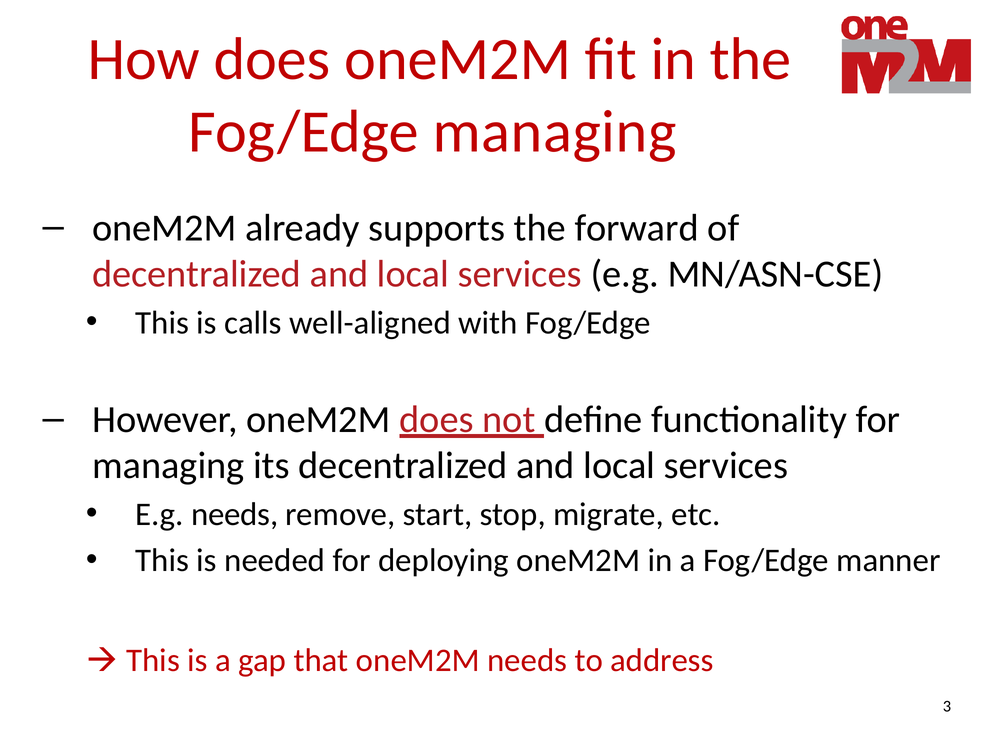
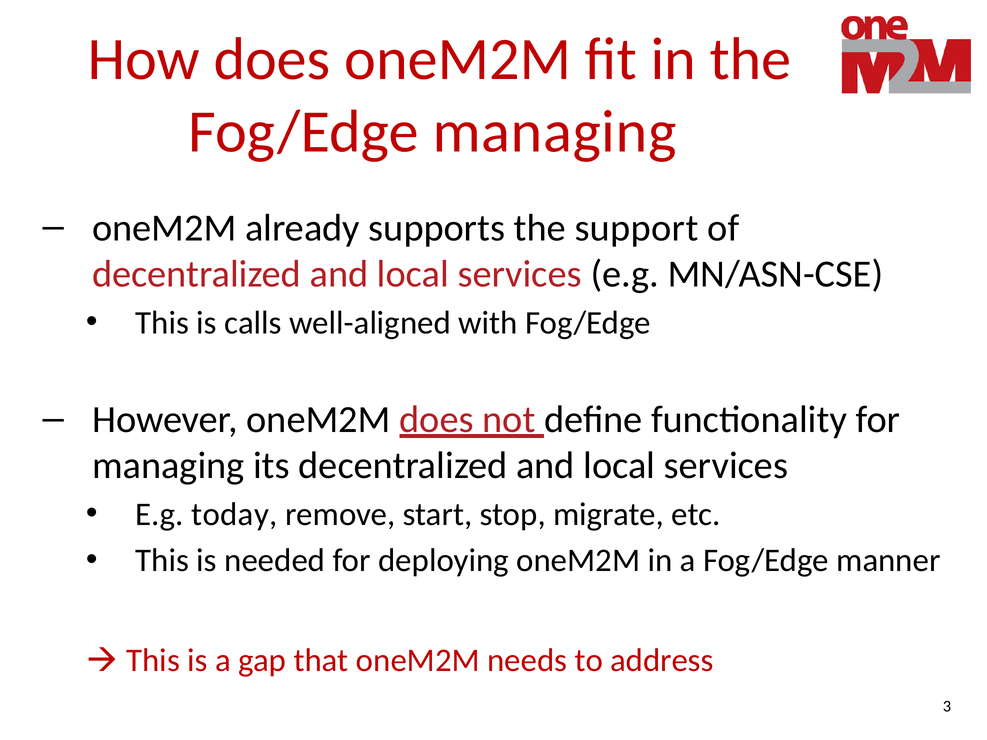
forward: forward -> support (636, 228)
E.g needs: needs -> today (234, 515)
